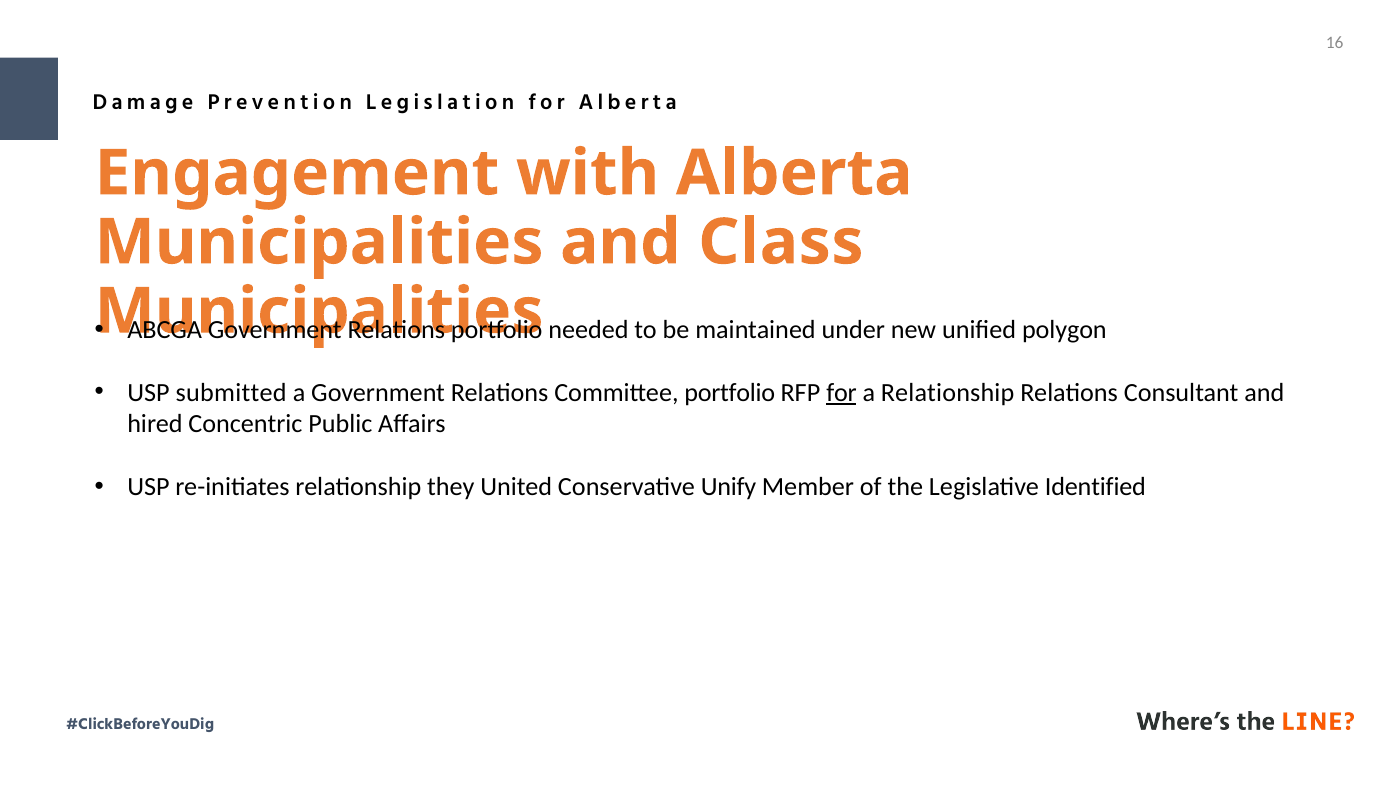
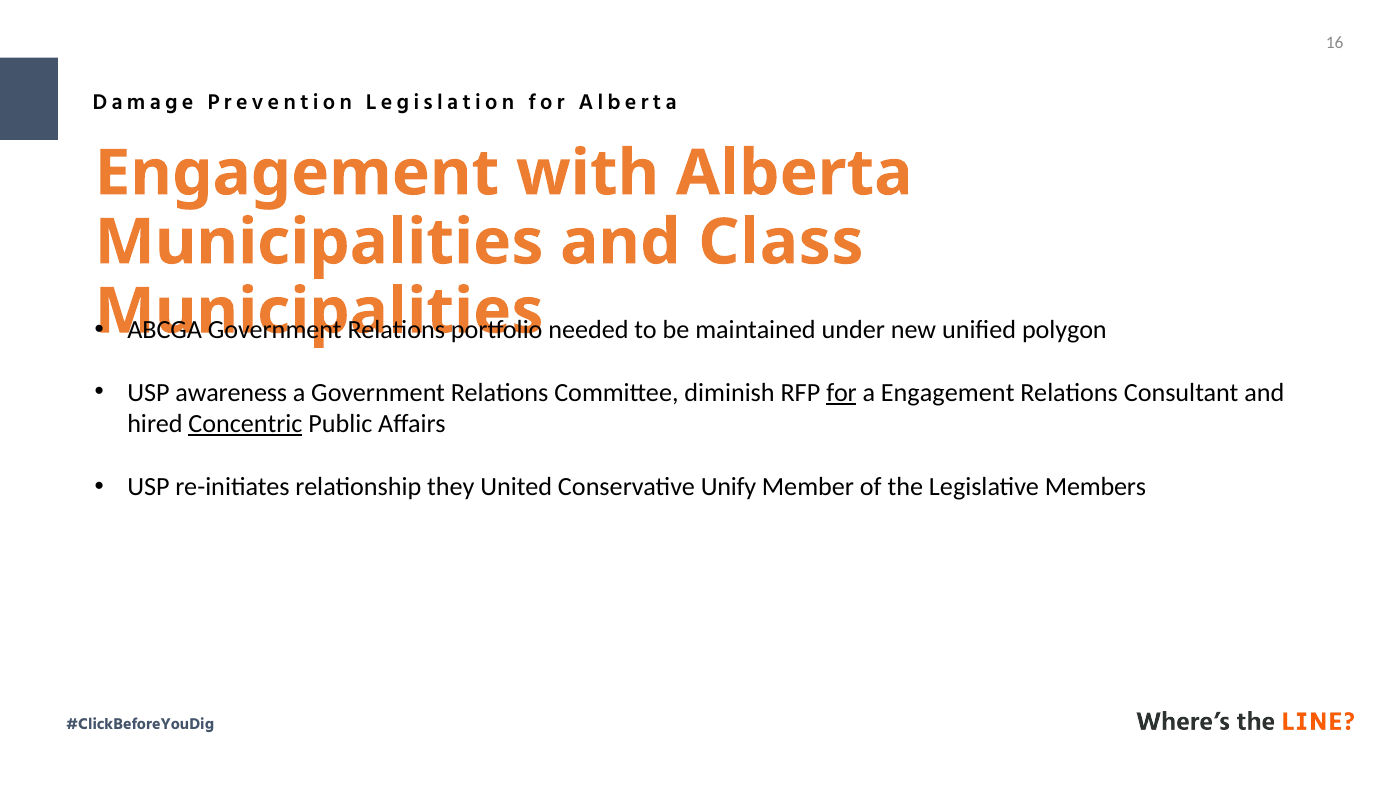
submitted: submitted -> awareness (231, 393)
Committee portfolio: portfolio -> diminish (730, 393)
a Relationship: Relationship -> Engagement (948, 393)
Concentric underline: none -> present (245, 424)
Identified: Identified -> Members (1095, 487)
